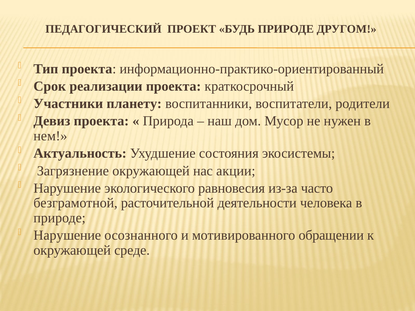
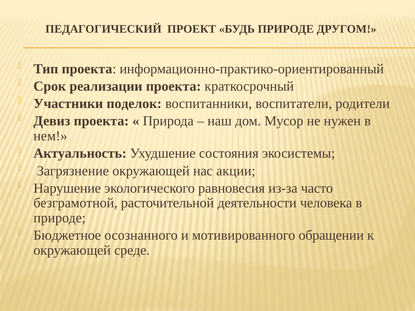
планету: планету -> поделок (134, 104)
Нарушение: Нарушение -> Бюджетное (67, 236)
